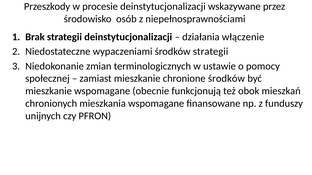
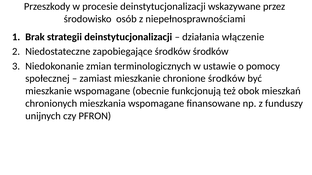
wypaczeniami: wypaczeniami -> zapobiegające (123, 52)
środków strategii: strategii -> środków (211, 52)
